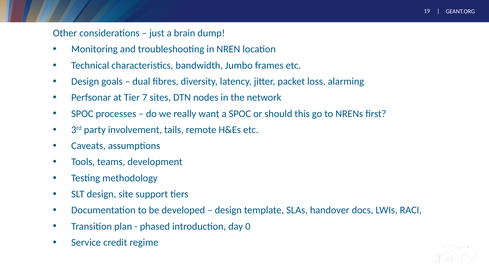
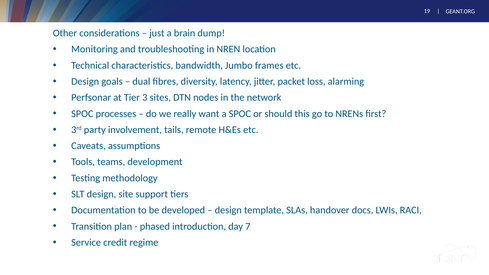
7: 7 -> 3 (145, 98)
0: 0 -> 7 (248, 226)
